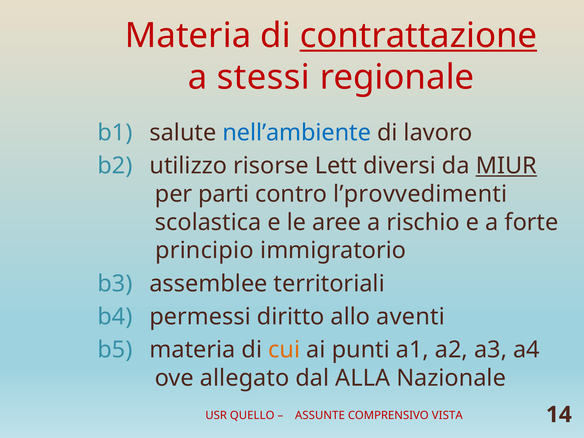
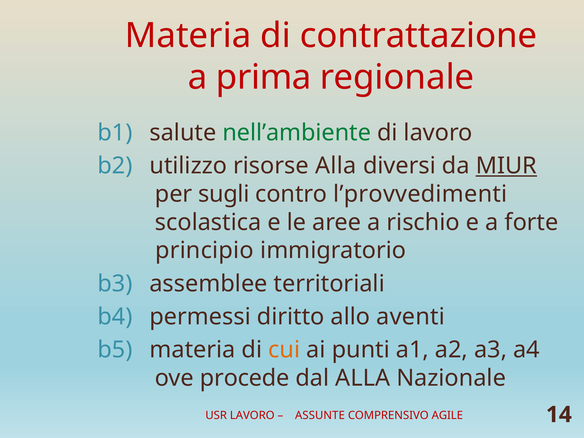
contrattazione underline: present -> none (418, 36)
stessi: stessi -> prima (264, 77)
nell’ambiente colour: blue -> green (297, 133)
risorse Lett: Lett -> Alla (336, 166)
parti: parti -> sugli (224, 194)
allegato: allegato -> procede (245, 378)
USR QUELLO: QUELLO -> LAVORO (252, 415)
VISTA: VISTA -> AGILE (447, 415)
